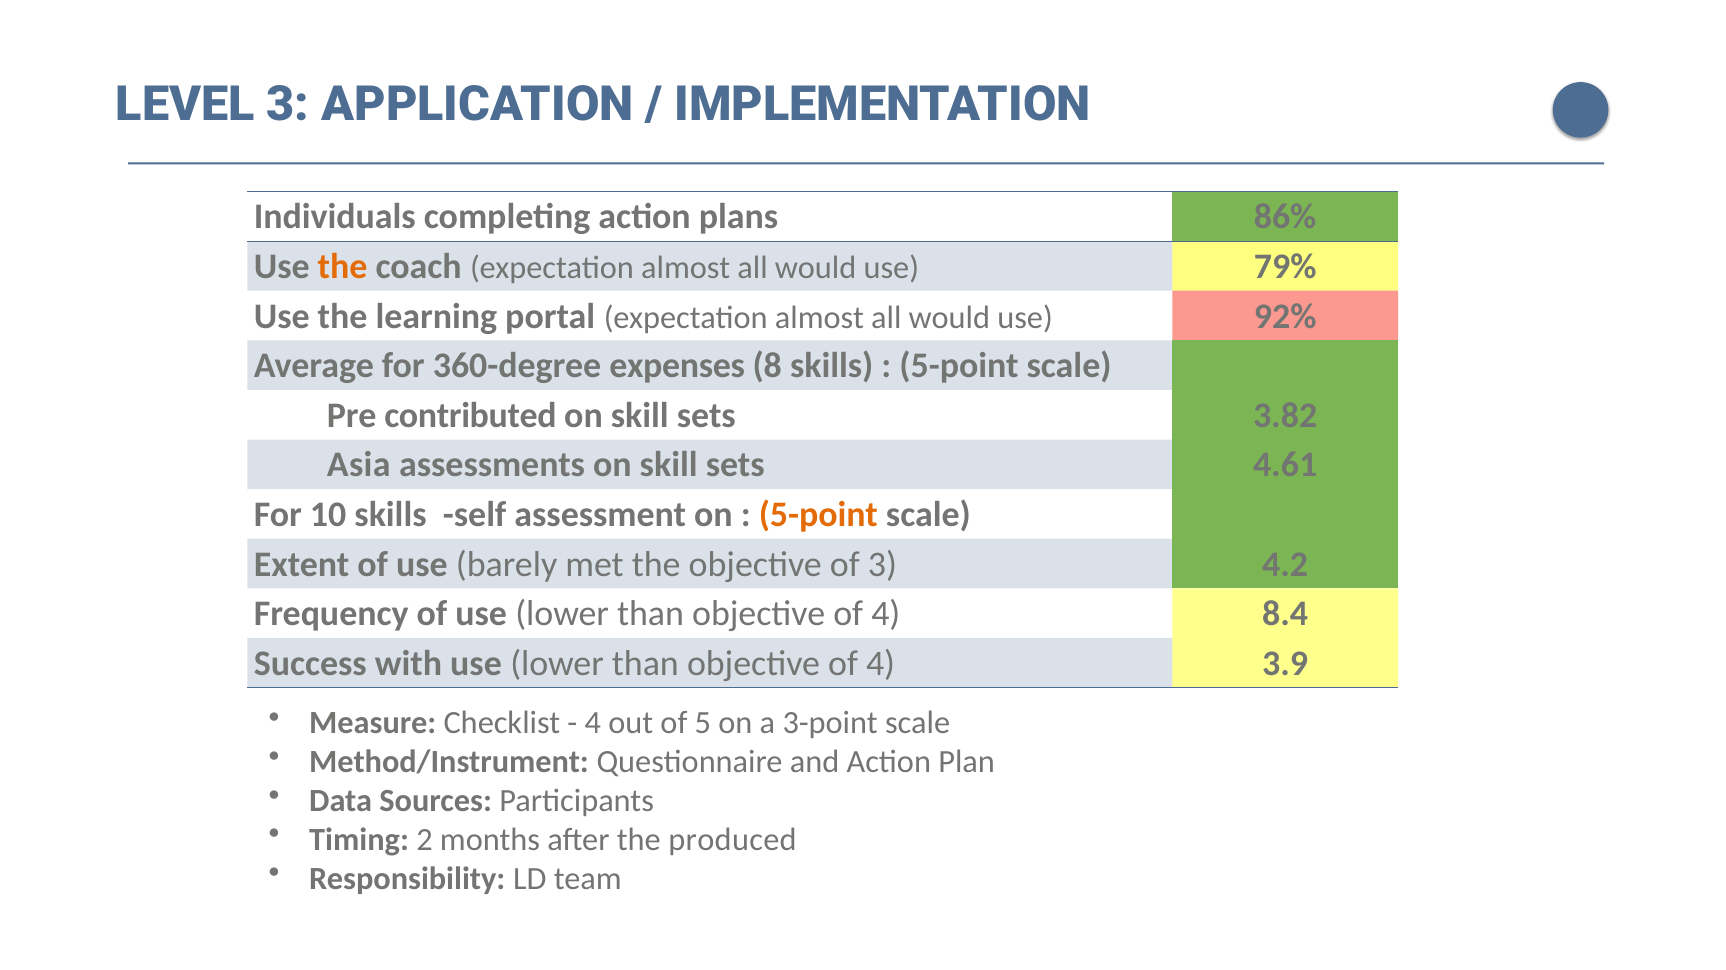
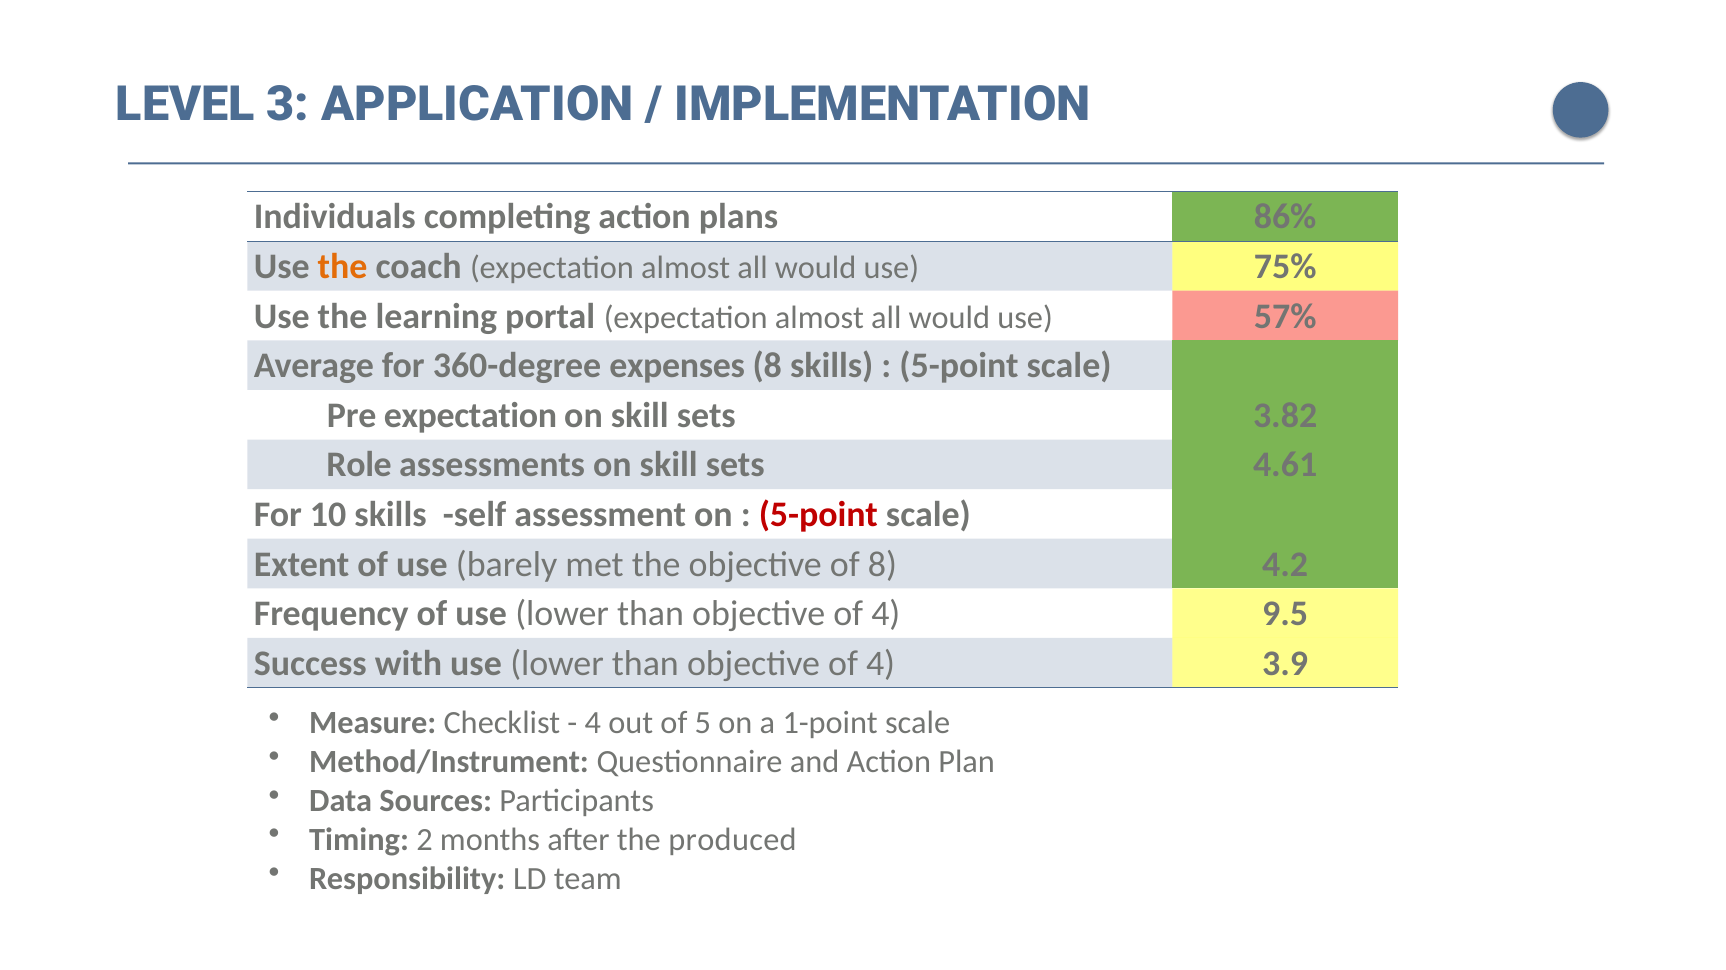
79%: 79% -> 75% (1285, 267)
92%: 92% -> 57% (1285, 317)
Pre contributed: contributed -> expectation (470, 416)
Asia: Asia -> Role (359, 465)
5-point colour: orange -> red (818, 515)
of 3: 3 -> 8 (882, 565)
8.4: 8.4 -> 9.5 (1285, 614)
3-point: 3-point -> 1-point (830, 724)
